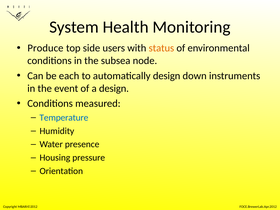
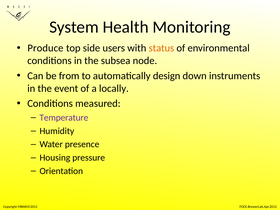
each: each -> from (69, 76)
a design: design -> locally (114, 88)
Temperature colour: blue -> purple (64, 118)
